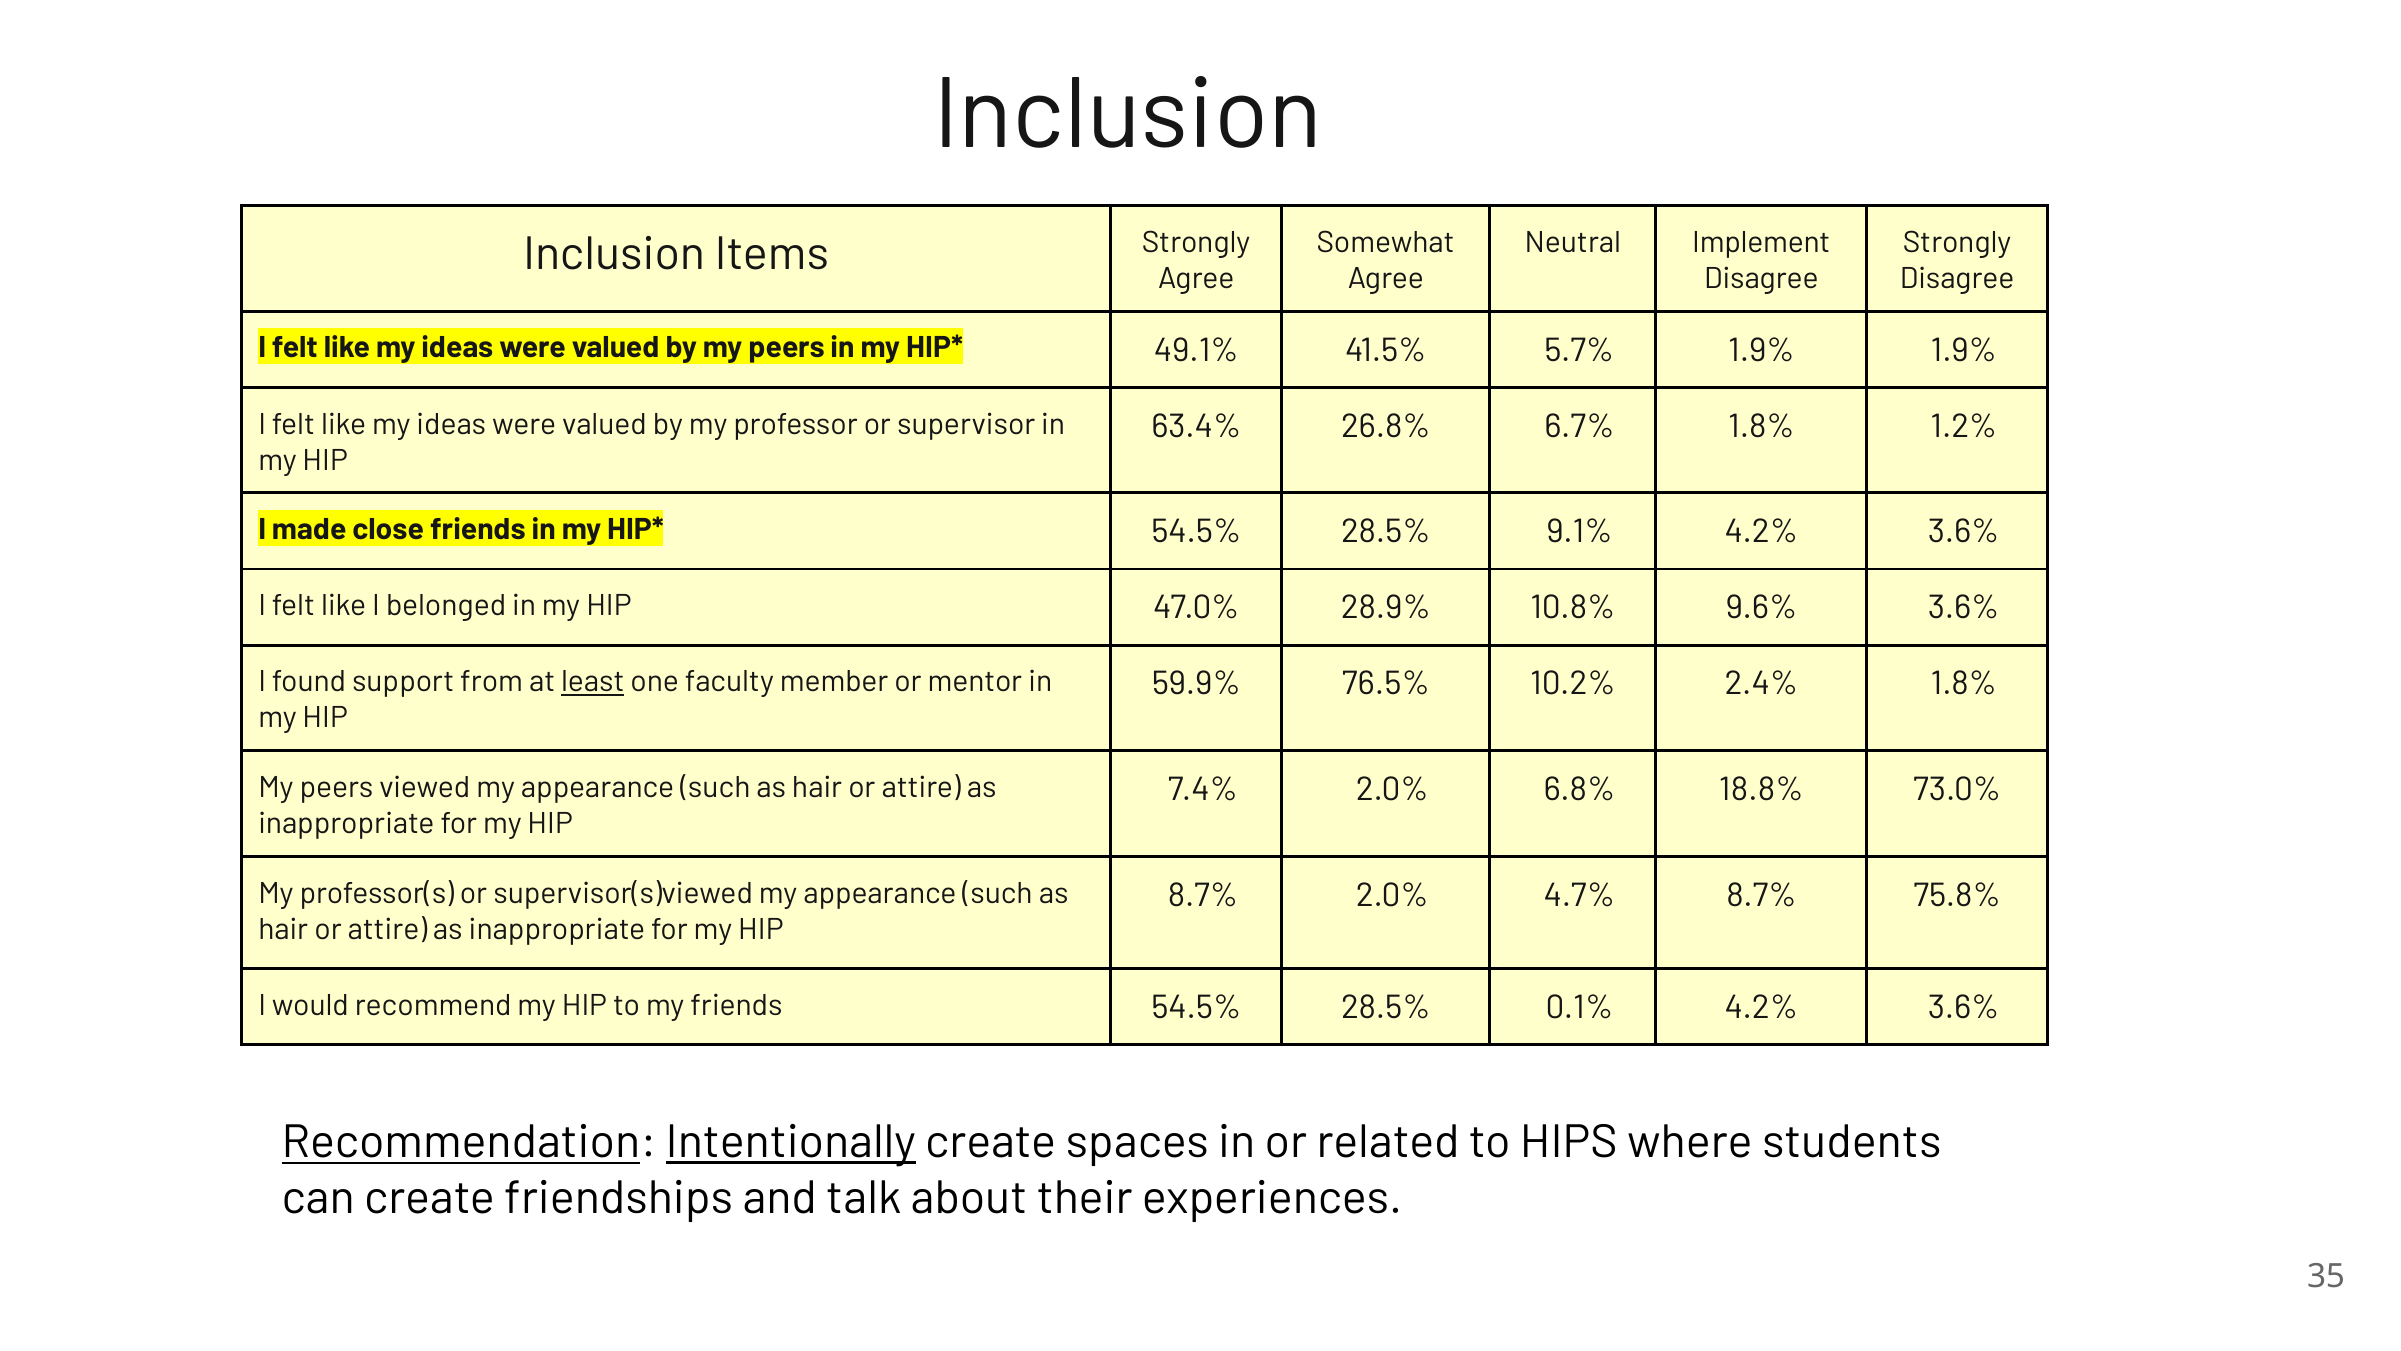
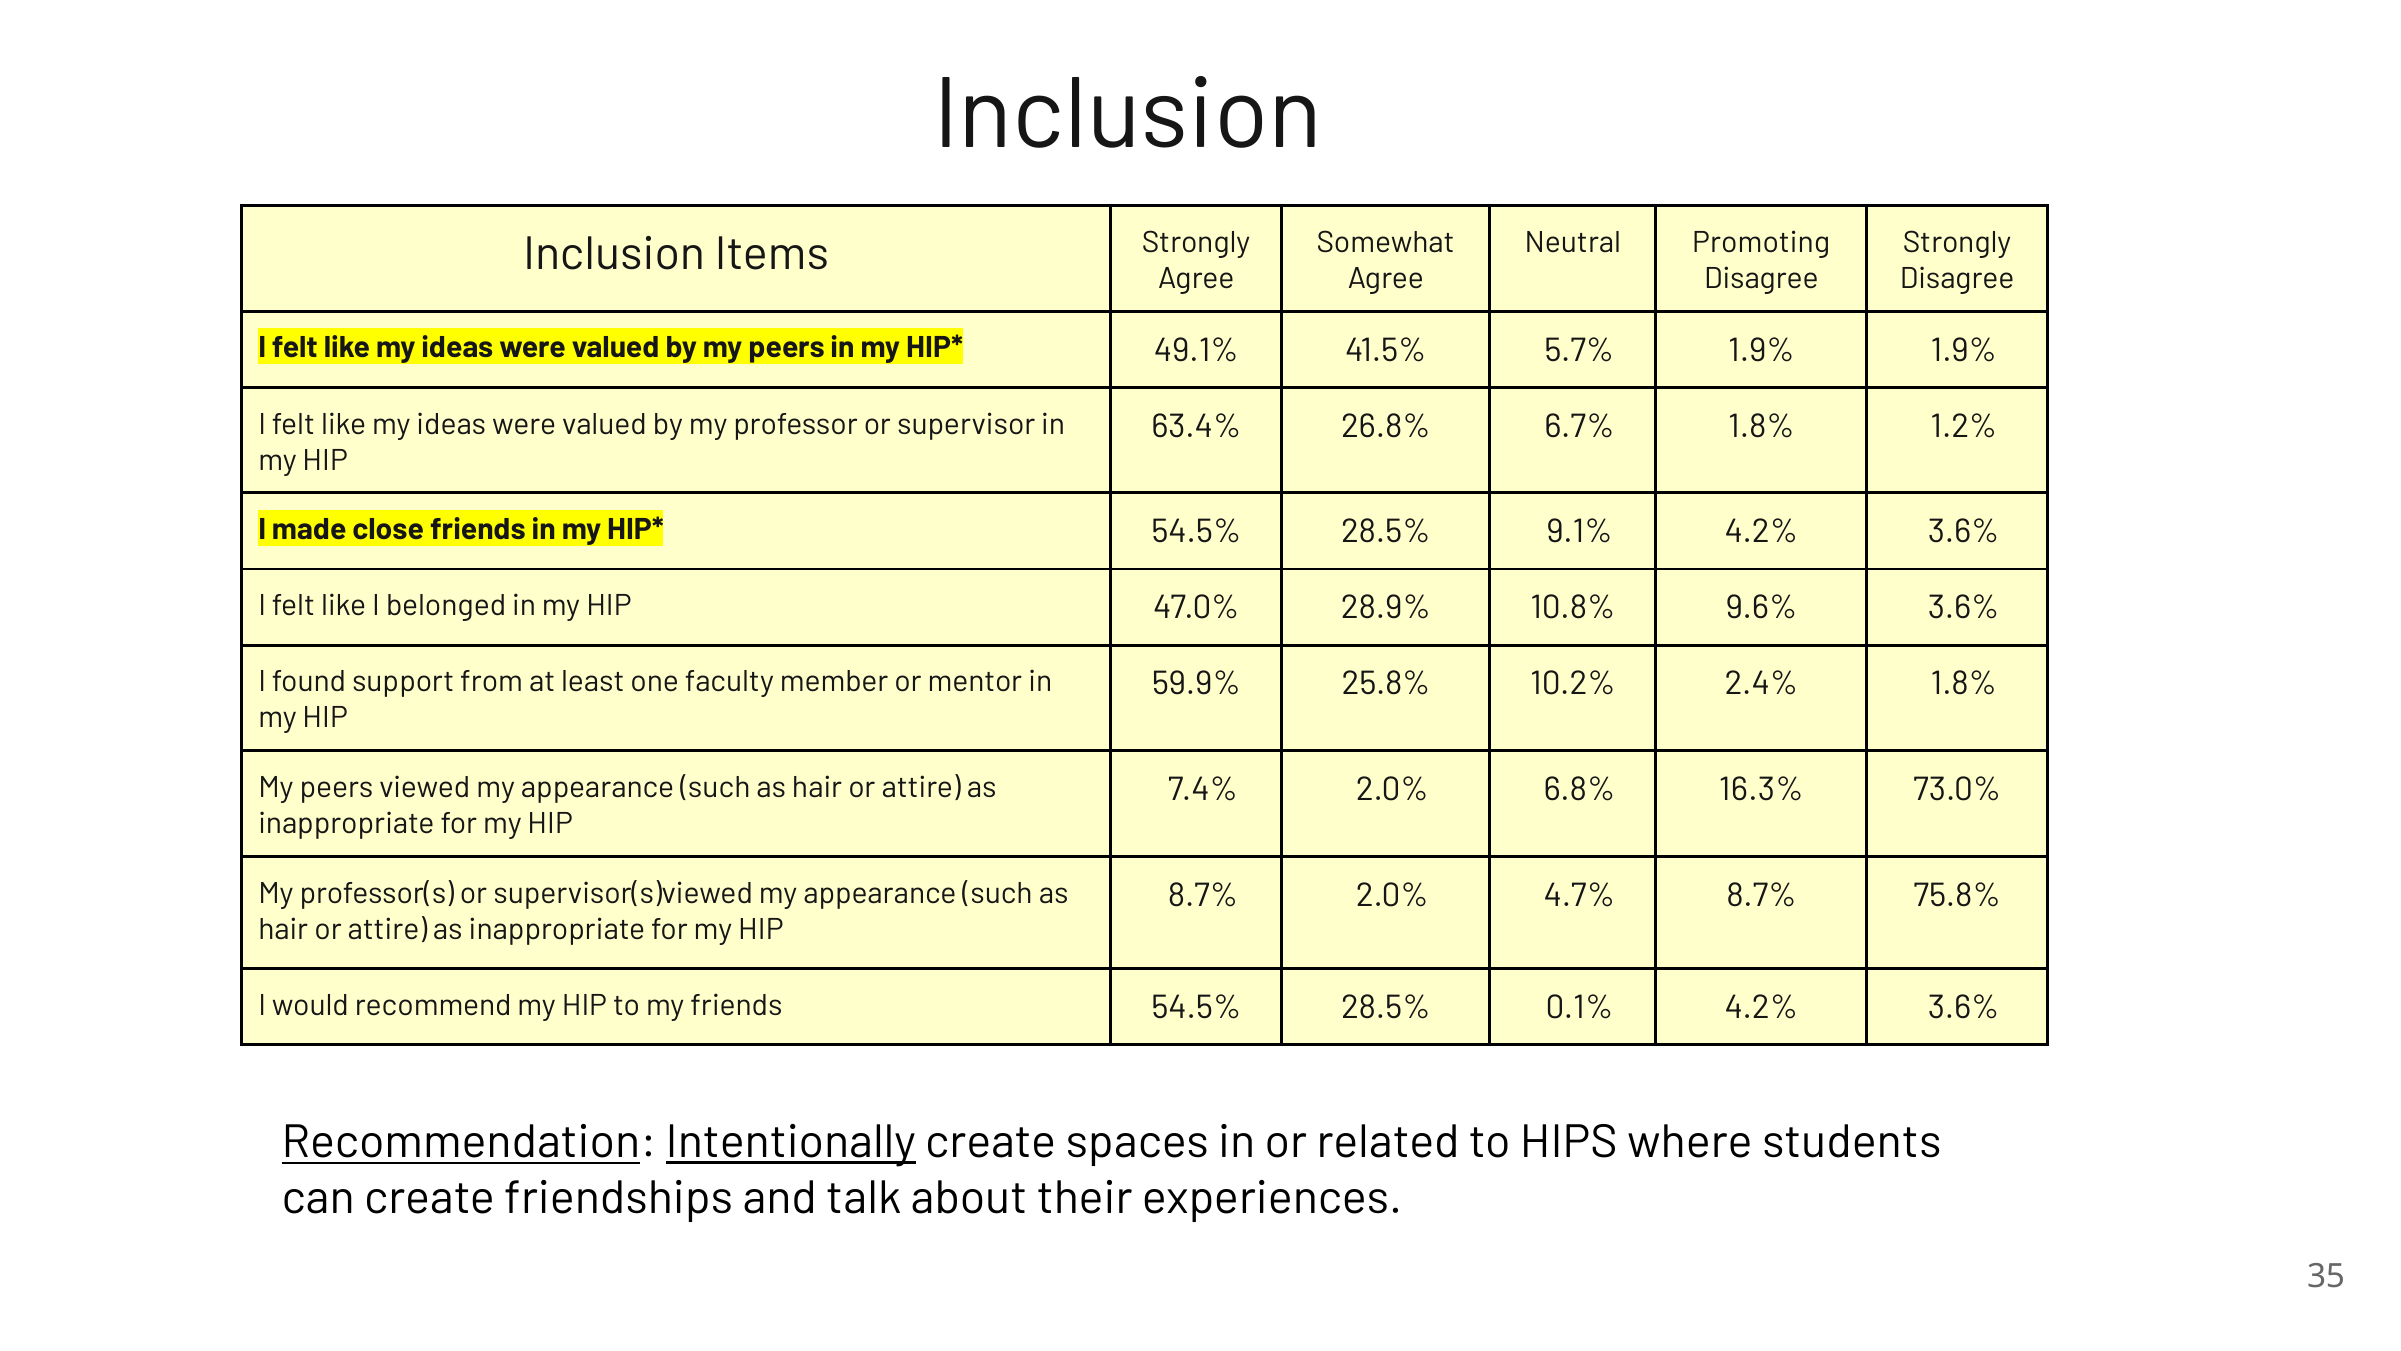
Implement: Implement -> Promoting (1761, 242)
least underline: present -> none (593, 682)
76.5%: 76.5% -> 25.8% (1386, 684)
18.8%: 18.8% -> 16.3% (1761, 789)
